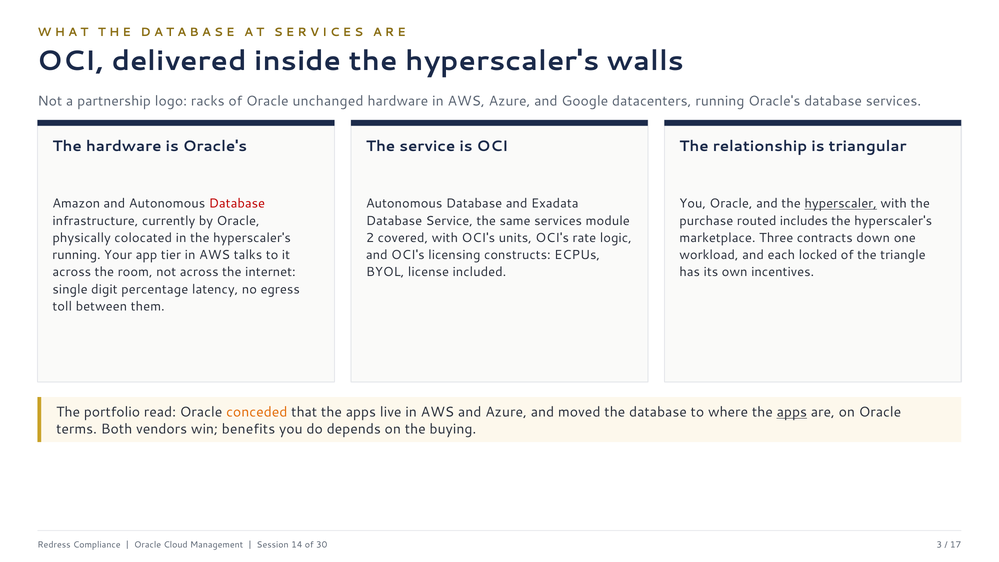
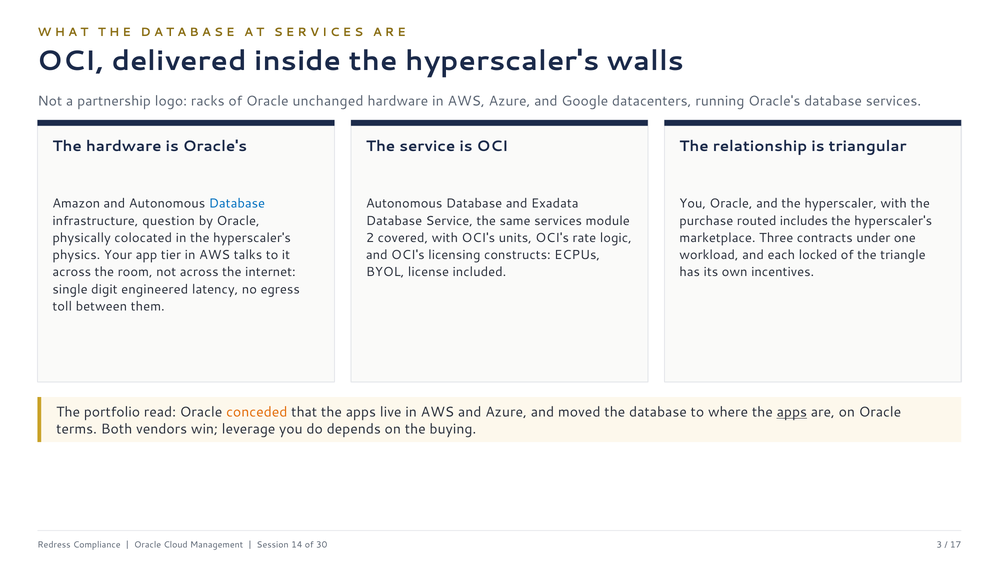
Database colour: red -> blue (237, 204)
hyperscaler underline: present -> none (841, 204)
currently: currently -> question (169, 221)
down: down -> under (873, 238)
running: running -> physics (76, 255)
percentage: percentage -> engineered (155, 289)
benefits: benefits -> leverage (249, 429)
